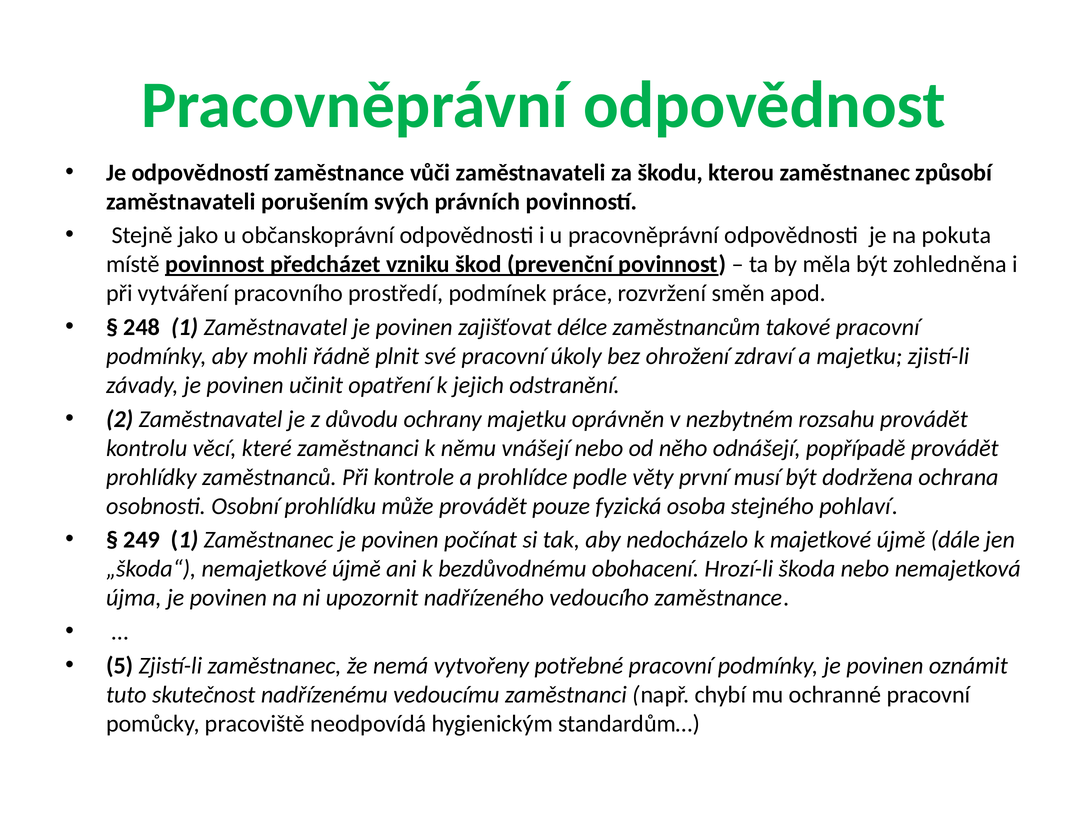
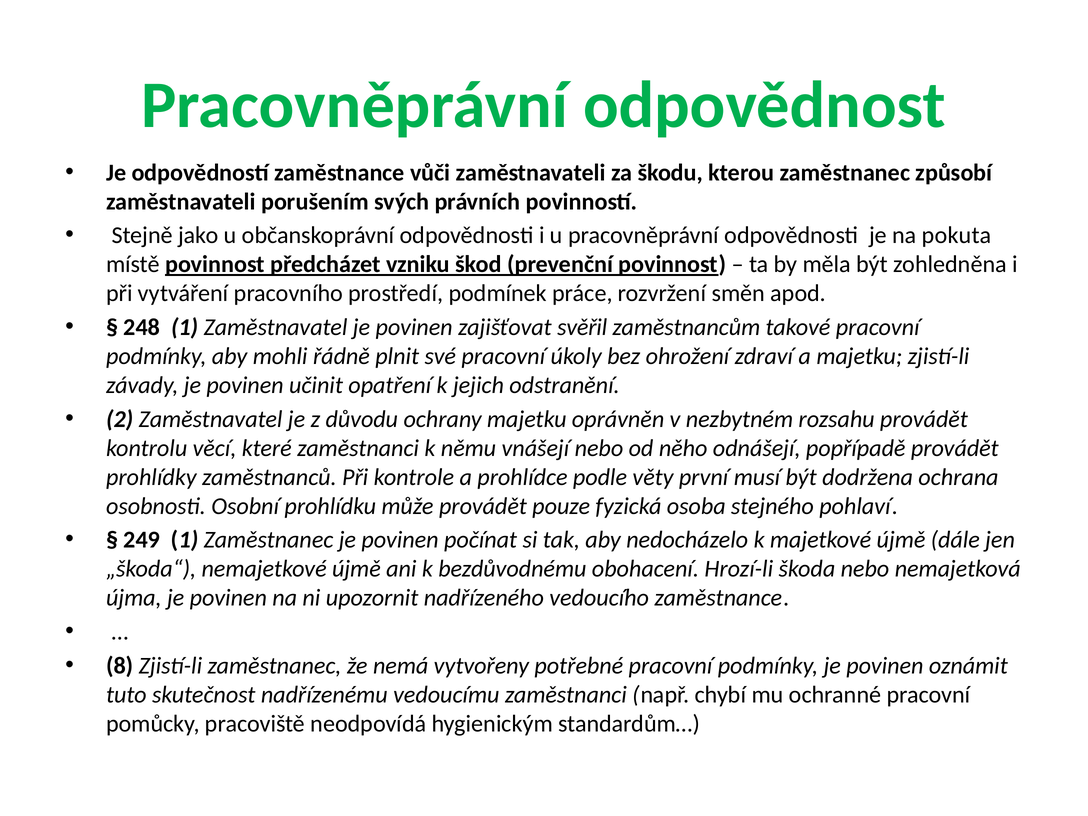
délce: délce -> svěřil (582, 327)
5: 5 -> 8 (120, 666)
